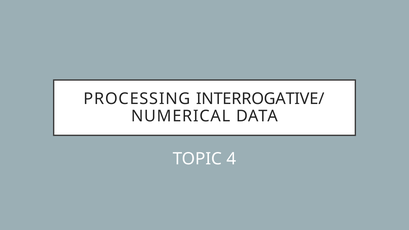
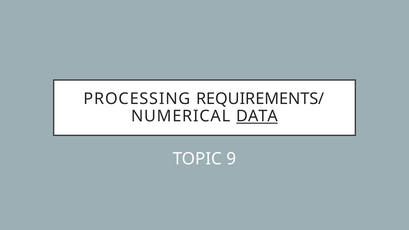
INTERROGATIVE/: INTERROGATIVE/ -> REQUIREMENTS/ (260, 99)
DATA underline: none -> present (257, 116)
4: 4 -> 9 (231, 159)
